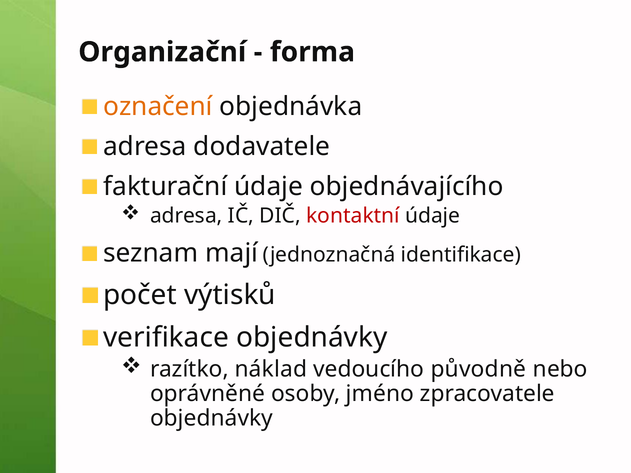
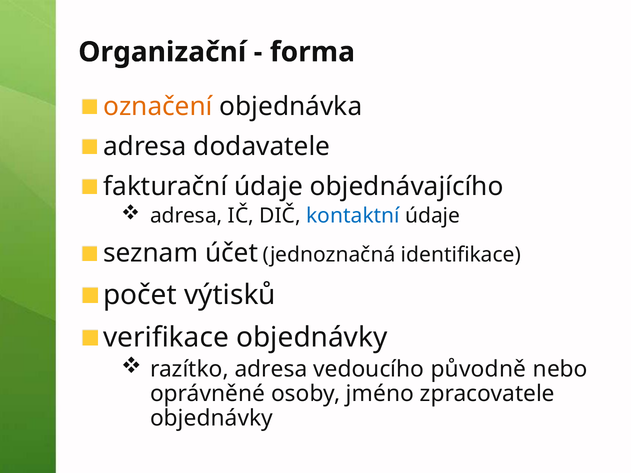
kontaktní colour: red -> blue (353, 216)
mají: mají -> účet (232, 253)
razítko náklad: náklad -> adresa (271, 369)
